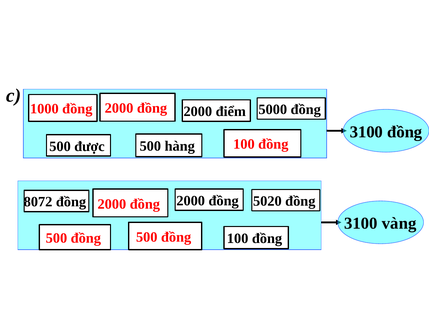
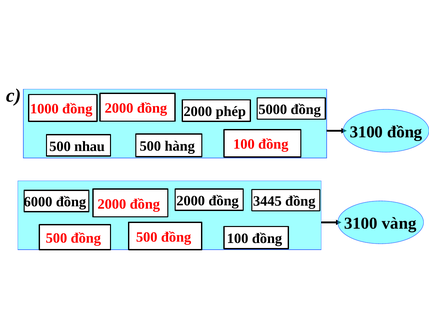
điểm: điểm -> phép (231, 112)
được: được -> nhau (89, 147)
8072: 8072 -> 6000 (38, 202)
5020: 5020 -> 3445 (267, 202)
